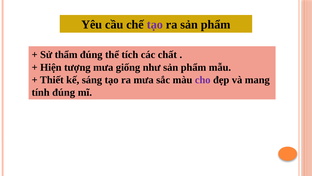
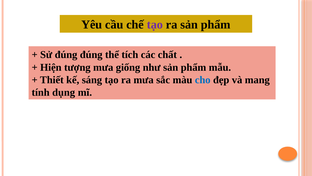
Sử thẩm: thẩm -> đúng (66, 55)
cho colour: purple -> blue (203, 80)
tính đúng: đúng -> dụng (64, 92)
